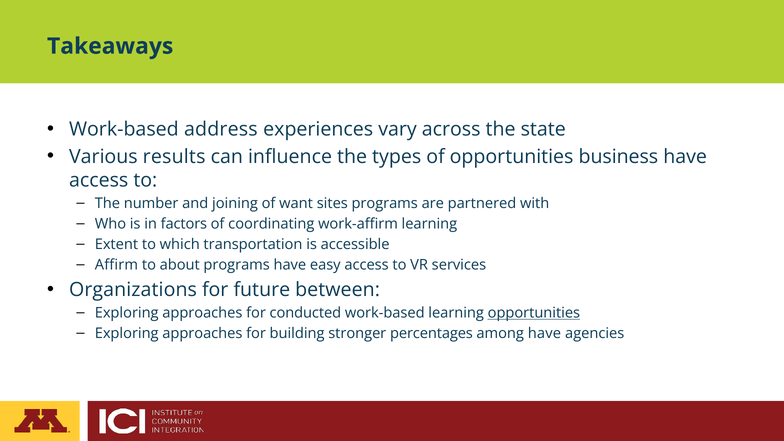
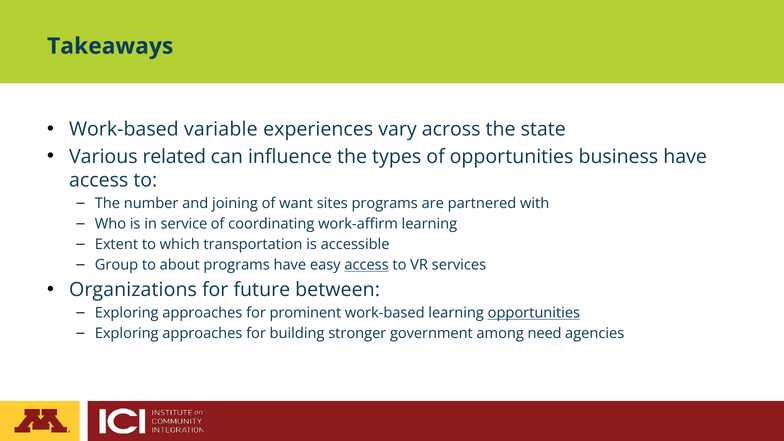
address: address -> variable (221, 129)
results: results -> related (174, 157)
factors: factors -> service (184, 224)
Affirm: Affirm -> Group (117, 265)
access underline: none -> present (367, 265)
conducted: conducted -> prominent (305, 313)
percentages: percentages -> government (431, 333)
among have: have -> need (545, 333)
